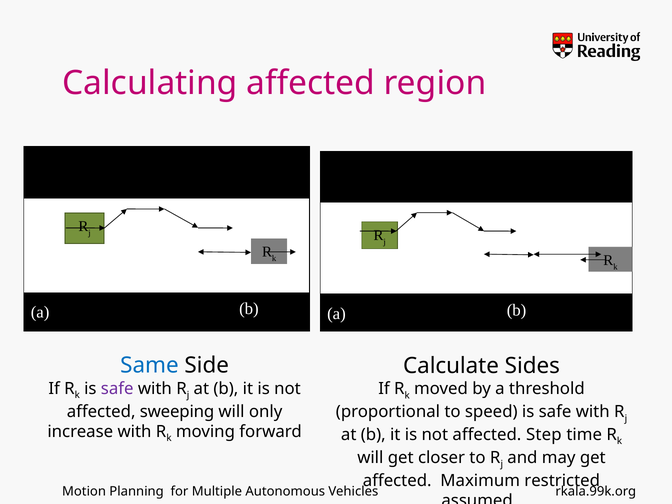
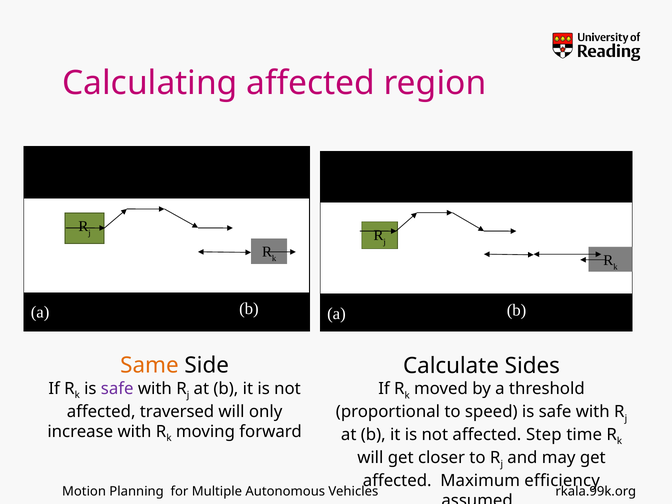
Same colour: blue -> orange (149, 366)
sweeping: sweeping -> traversed (177, 412)
restricted: restricted -> efficiency (562, 481)
